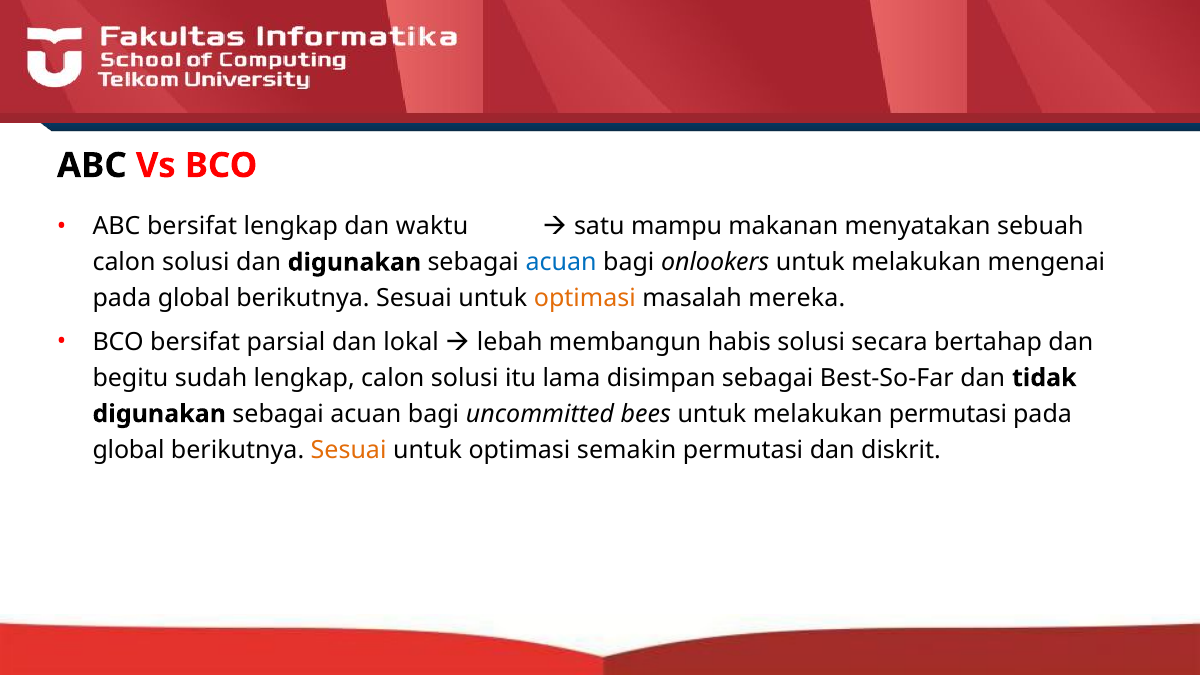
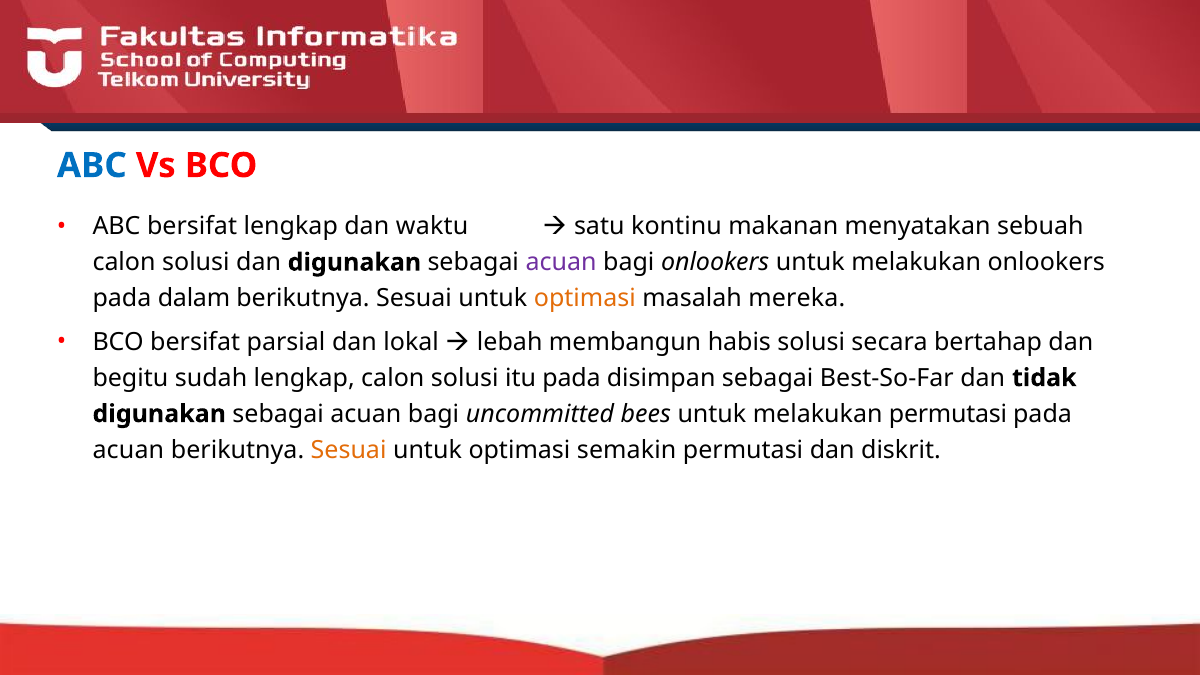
ABC colour: black -> blue (92, 166)
mampu: mampu -> kontinu (676, 226)
acuan colour: blue -> purple (561, 262)
melakukan mengenai: mengenai -> onlookers (1046, 262)
global: global -> dalam (194, 298)
itu lama: lama -> pada (572, 378)
global: global -> acuan (128, 450)
